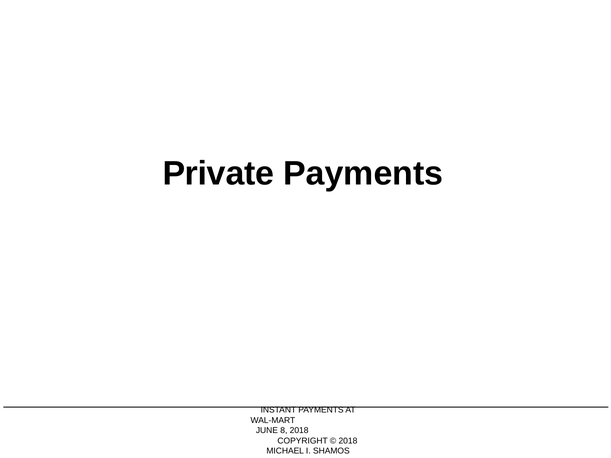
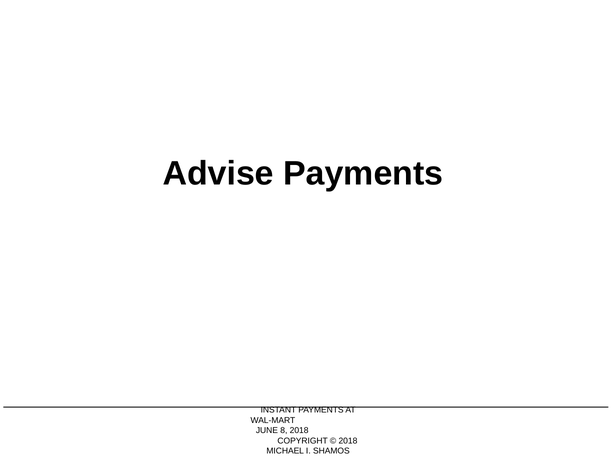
Private: Private -> Advise (218, 174)
